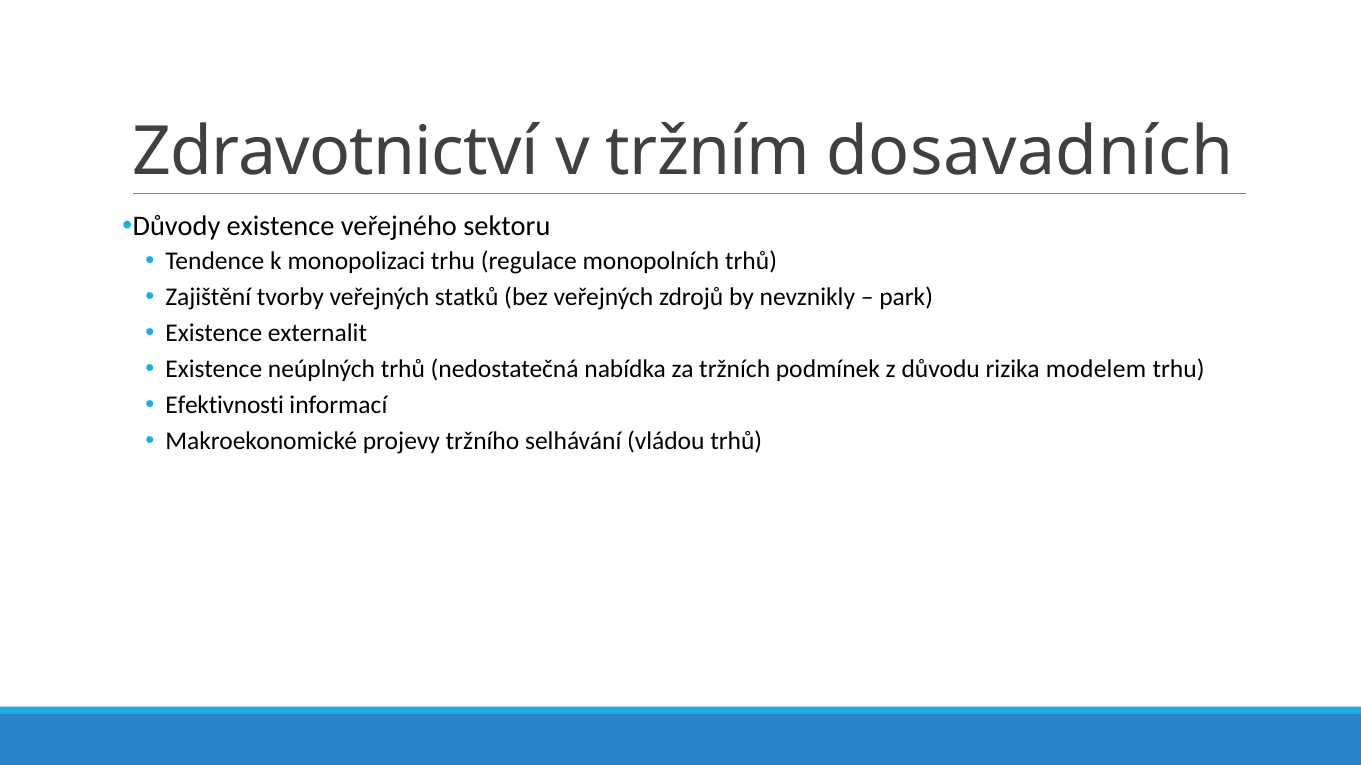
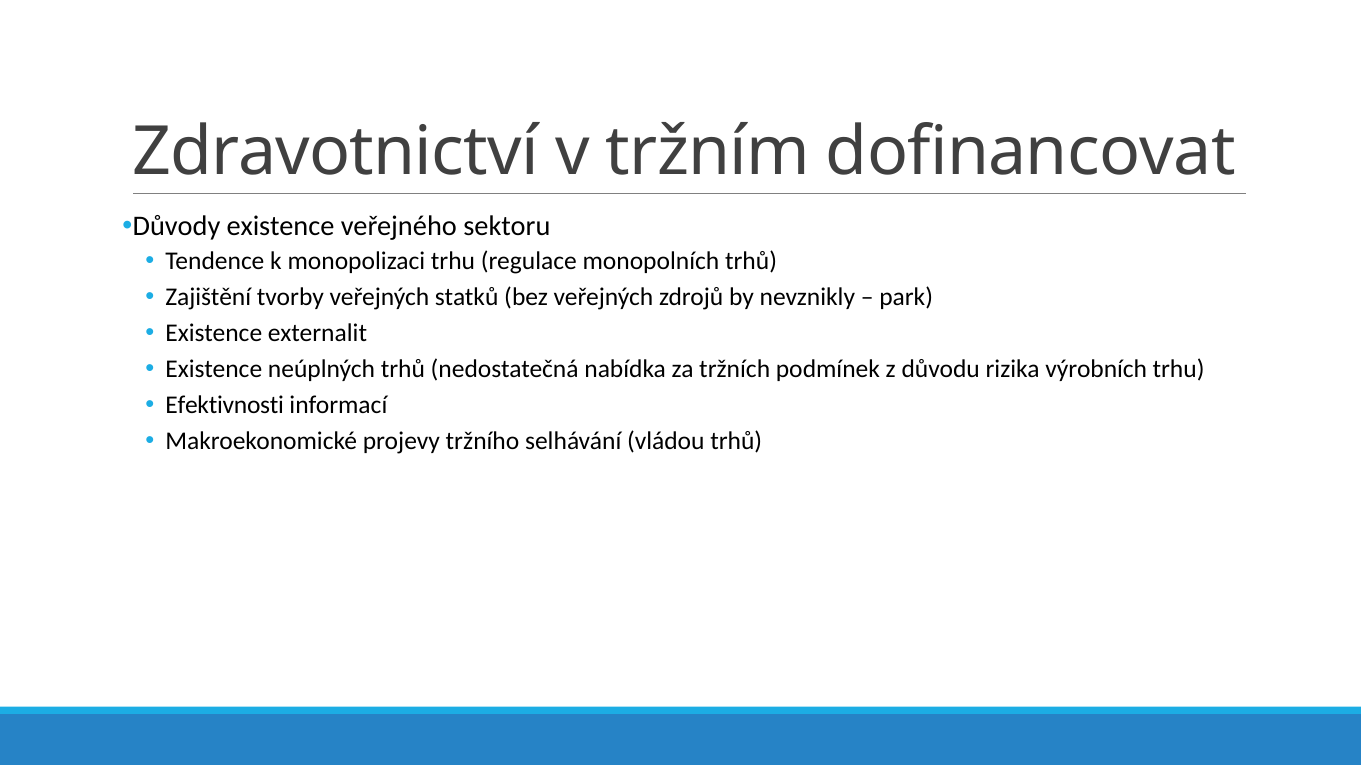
dosavadních: dosavadních -> dofinancovat (1031, 152)
modelem: modelem -> výrobních (1096, 369)
